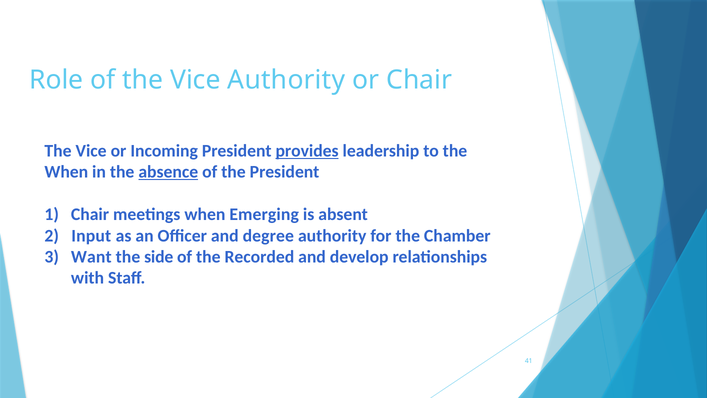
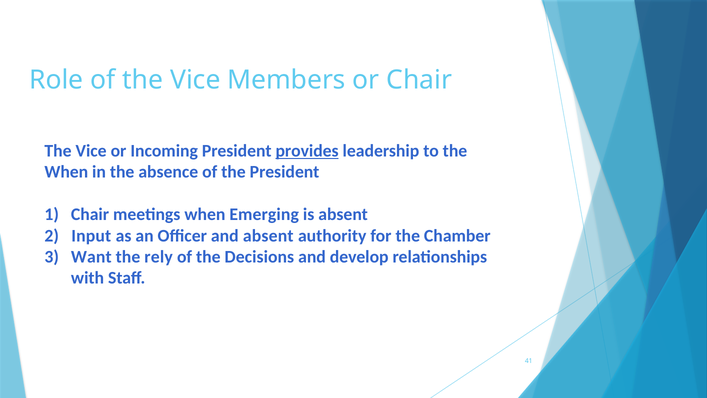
Vice Authority: Authority -> Members (286, 80)
absence underline: present -> none (168, 172)
and degree: degree -> absent (268, 235)
side: side -> rely (159, 257)
Recorded: Recorded -> Decisions (259, 257)
